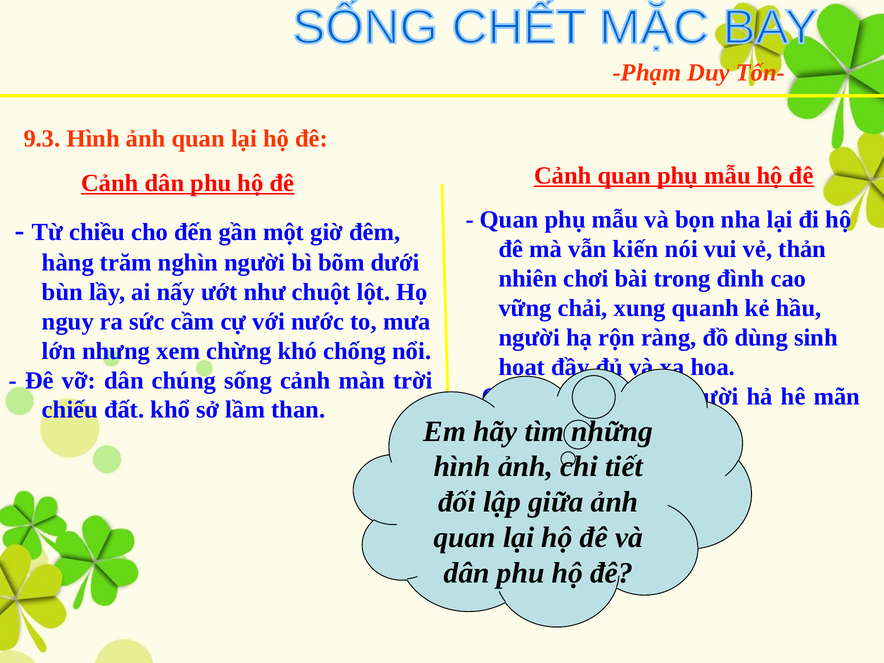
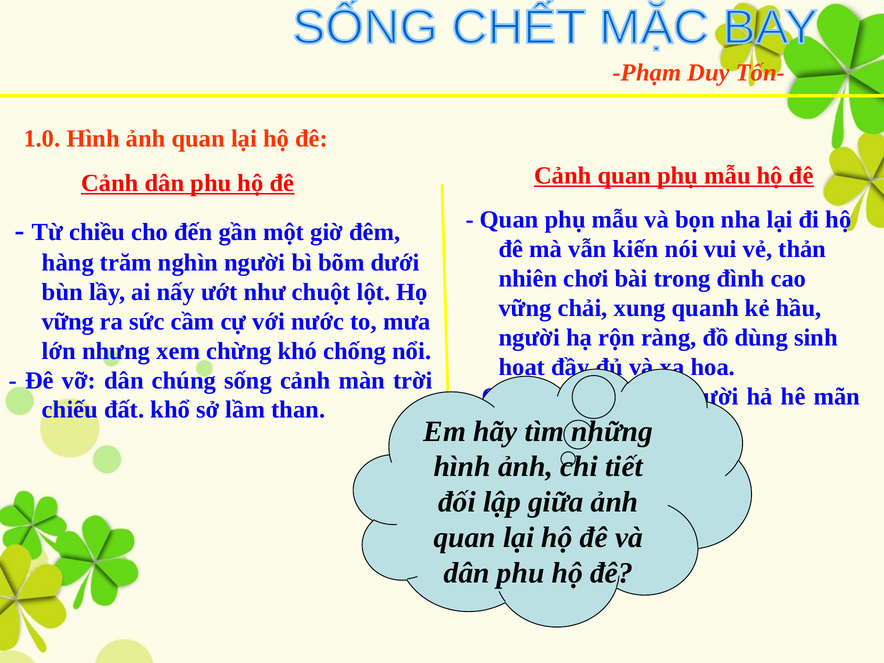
9.3: 9.3 -> 1.0 (42, 139)
nguy: nguy -> vững (68, 321)
